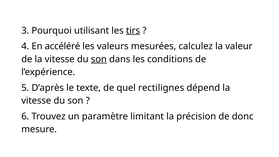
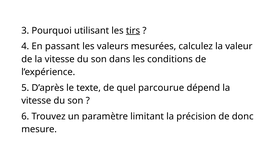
accéléré: accéléré -> passant (62, 46)
son underline: present -> none (99, 59)
rectilignes: rectilignes -> parcourue (161, 88)
